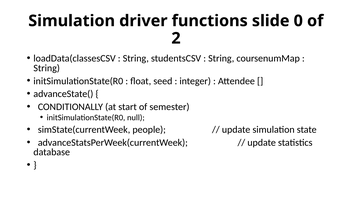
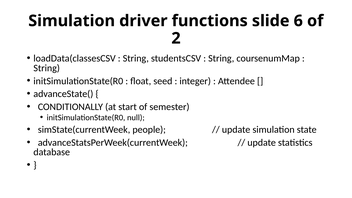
0: 0 -> 6 (298, 21)
